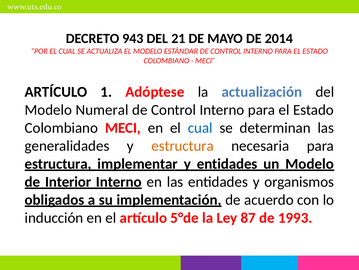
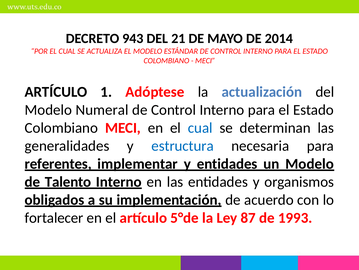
estructura colour: orange -> blue (183, 145)
estructura: estructura -> referentes (58, 163)
Interior: Interior -> Talento (68, 181)
inducción: inducción -> fortalecer (54, 217)
